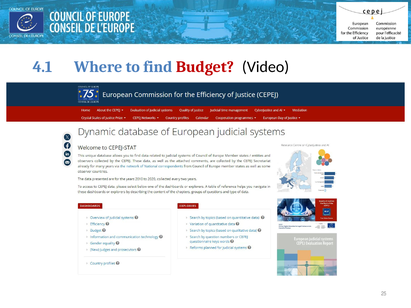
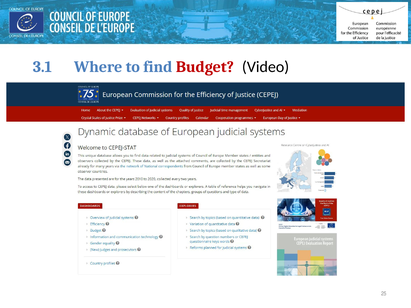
4.1: 4.1 -> 3.1 (42, 67)
